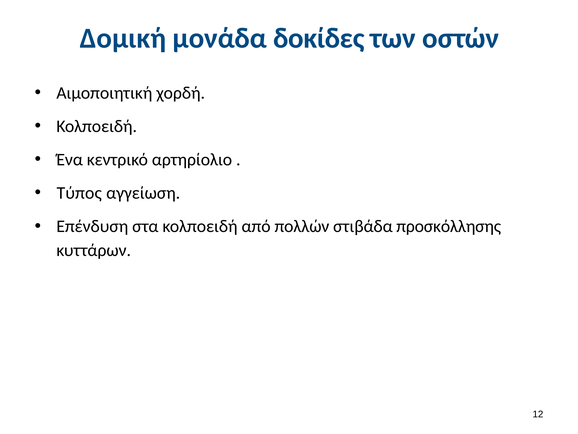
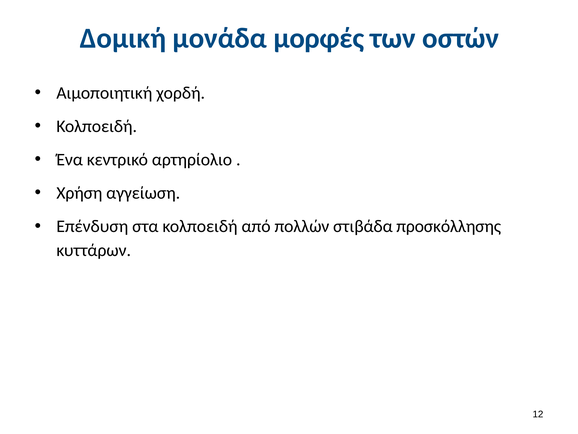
δοκίδες: δοκίδες -> μορφές (319, 38)
Τύπος: Τύπος -> Χρήση (79, 193)
